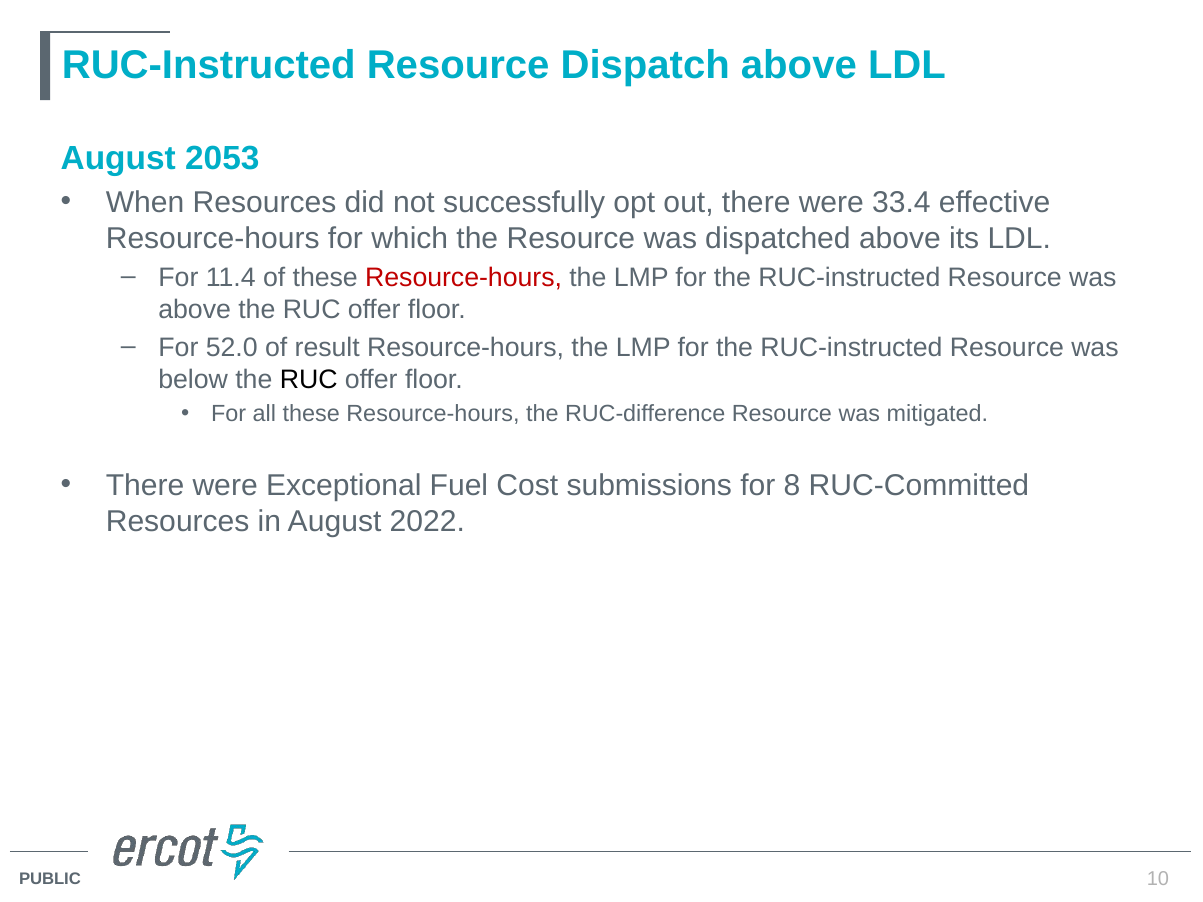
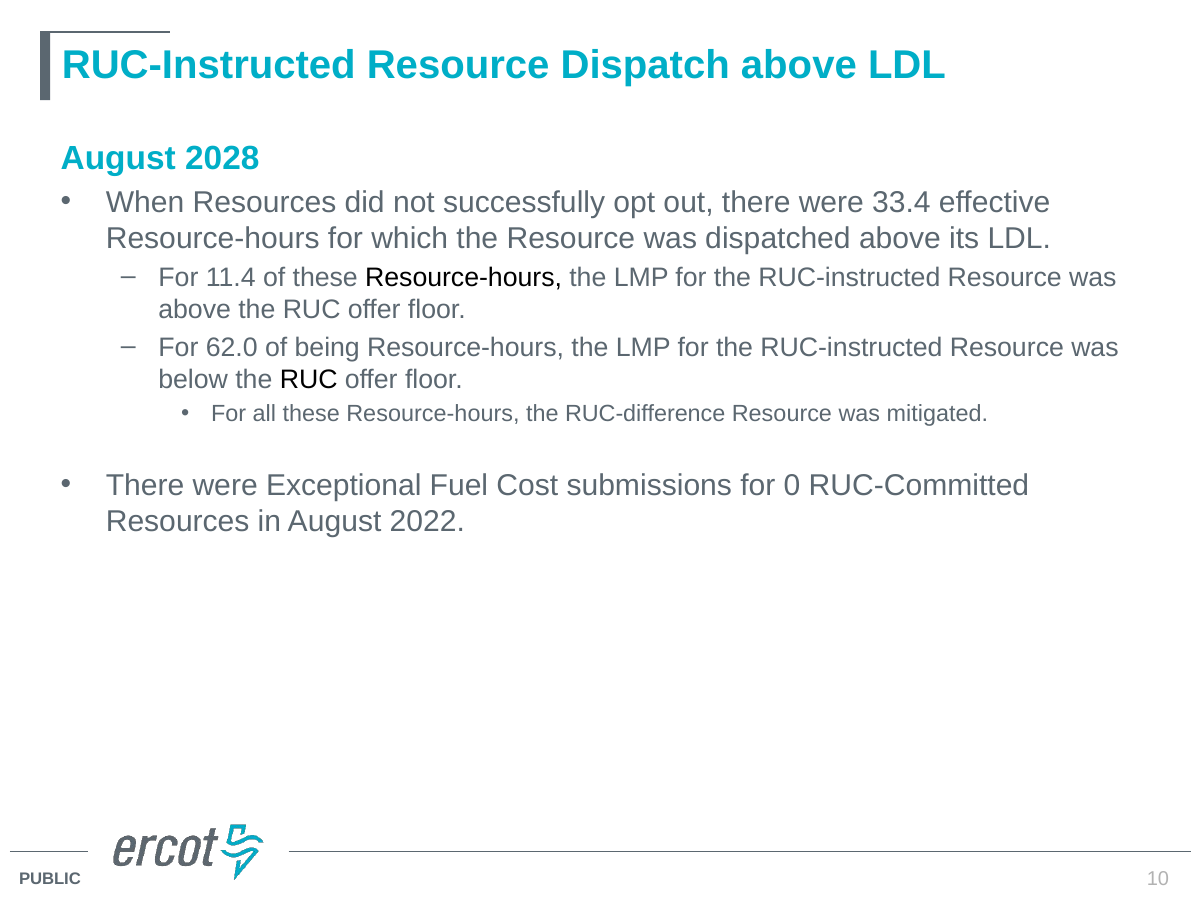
2053: 2053 -> 2028 (222, 159)
Resource-hours colour: red -> black (464, 278)
52.0: 52.0 -> 62.0 (232, 347)
result: result -> being (327, 347)
8: 8 -> 0 (792, 485)
